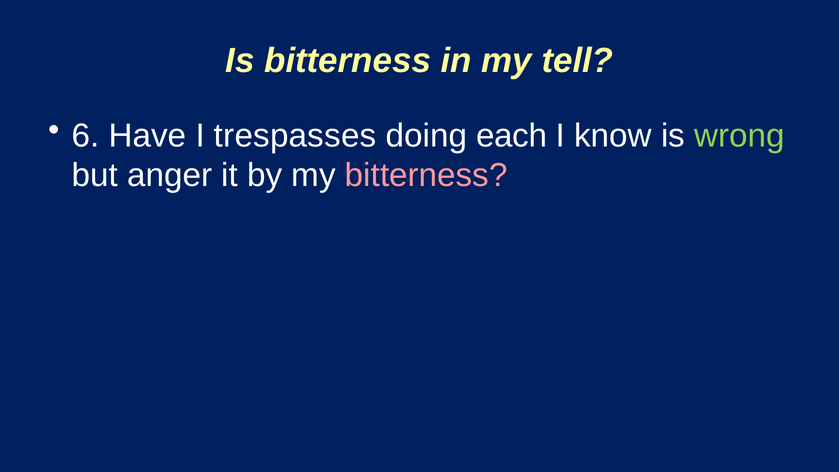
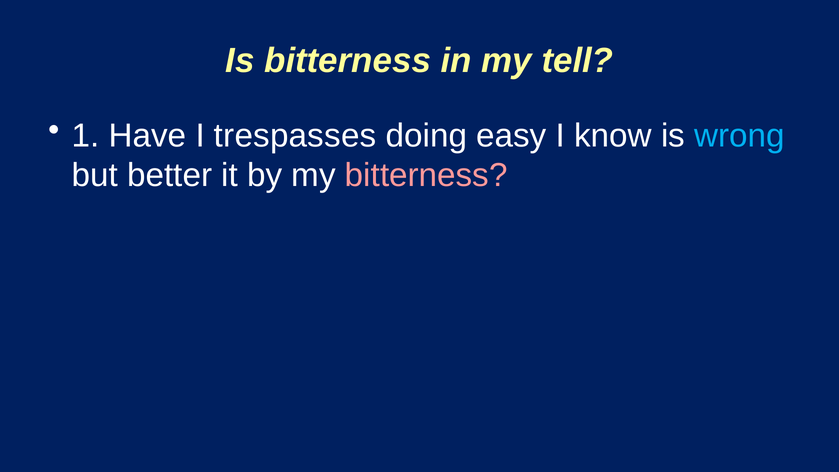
6: 6 -> 1 (86, 136)
each: each -> easy (511, 136)
wrong colour: light green -> light blue (739, 136)
anger: anger -> better (170, 175)
